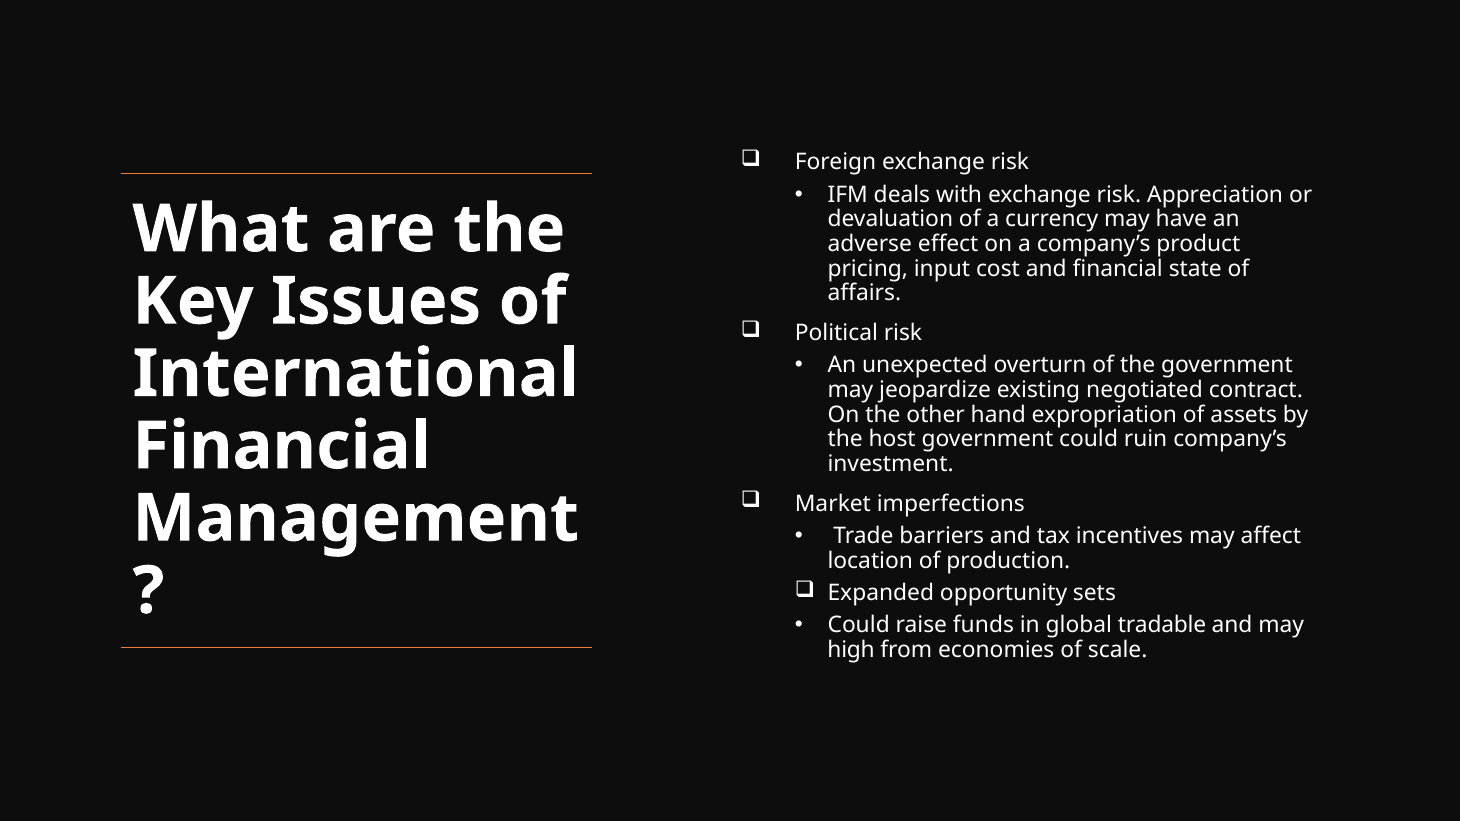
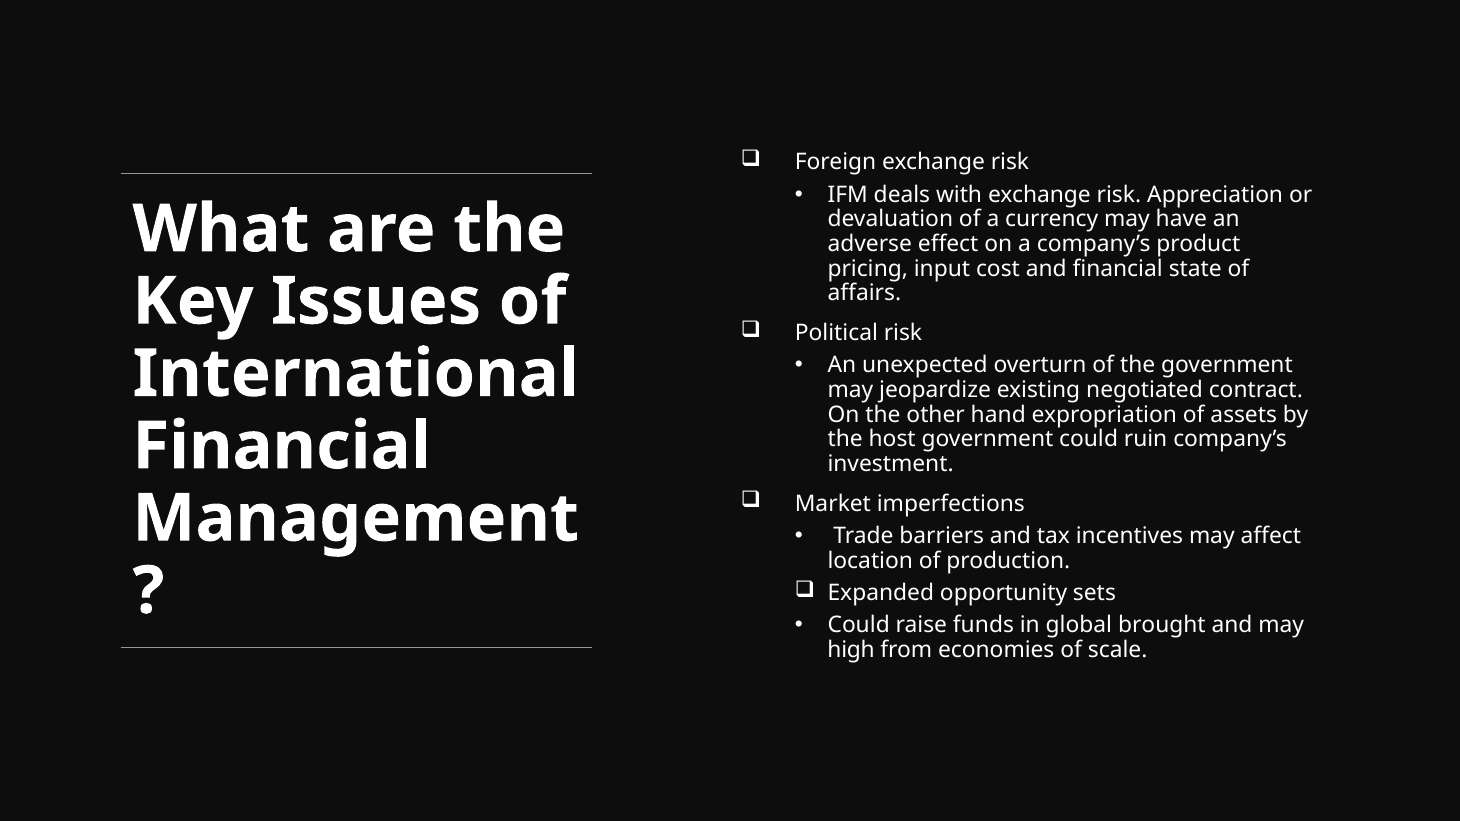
tradable: tradable -> brought (1162, 625)
